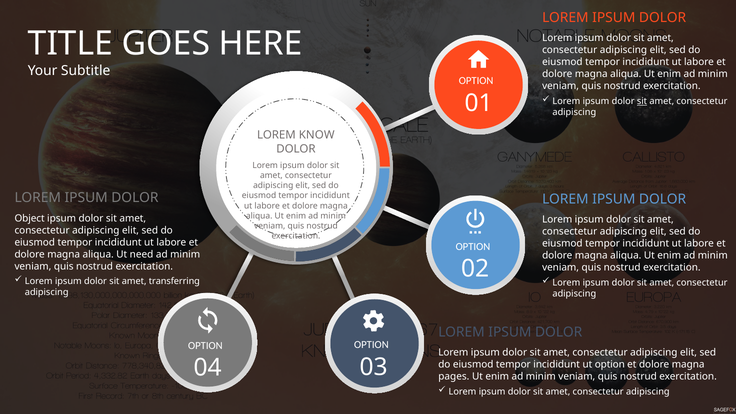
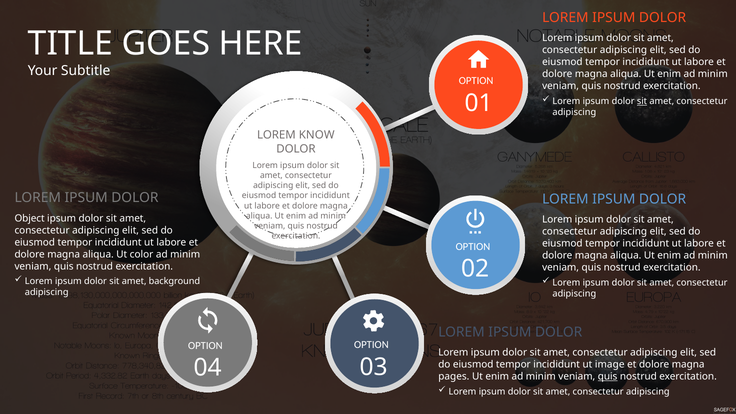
need: need -> color (142, 254)
transferring: transferring -> background (174, 281)
ut option: option -> image (610, 364)
quis underline: none -> present (608, 376)
